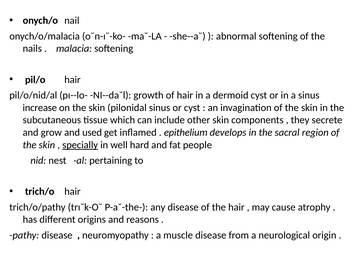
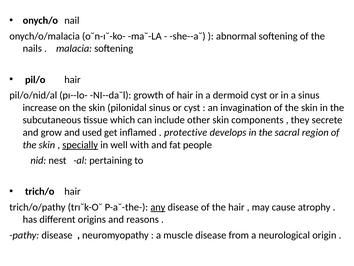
epithelium: epithelium -> protective (186, 132)
hard: hard -> with (139, 145)
any underline: none -> present (158, 207)
